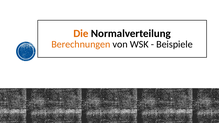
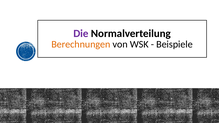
Die colour: orange -> purple (81, 34)
